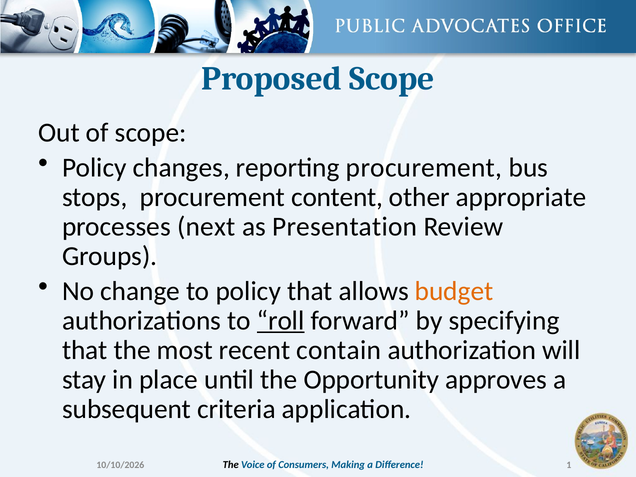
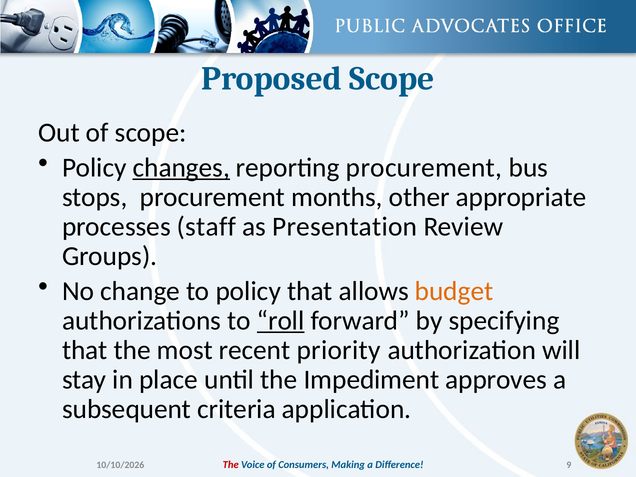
changes underline: none -> present (181, 168)
content: content -> months (337, 197)
next: next -> staff (206, 227)
contain: contain -> priority (339, 350)
Opportunity: Opportunity -> Impediment (371, 380)
The colour: black -> red (231, 465)
1: 1 -> 9 (569, 465)
